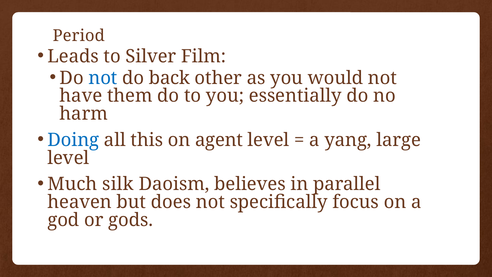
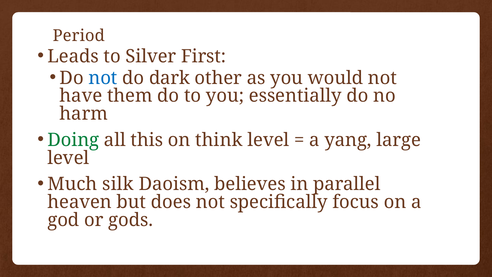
Film: Film -> First (204, 56)
back: back -> dark (169, 78)
Doing colour: blue -> green (73, 140)
agent: agent -> think (219, 140)
